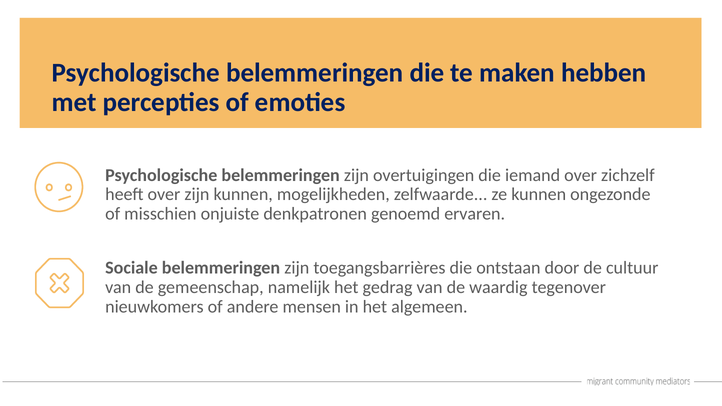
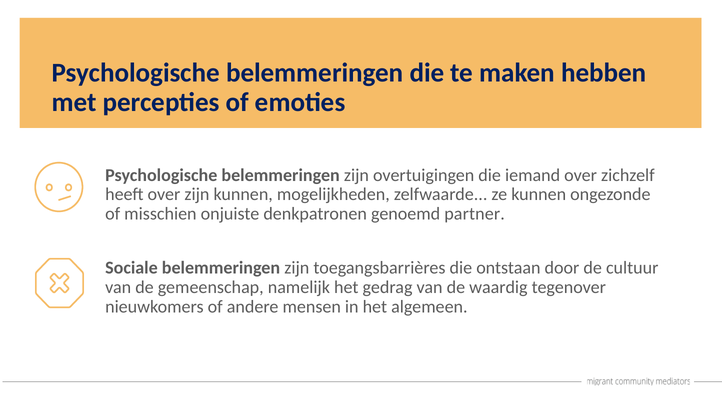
ervaren: ervaren -> partner (475, 214)
